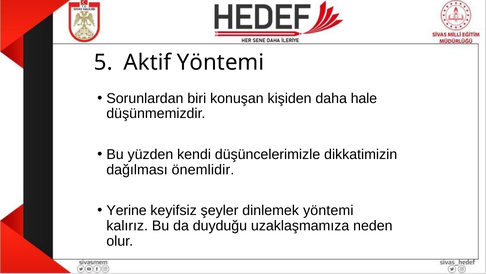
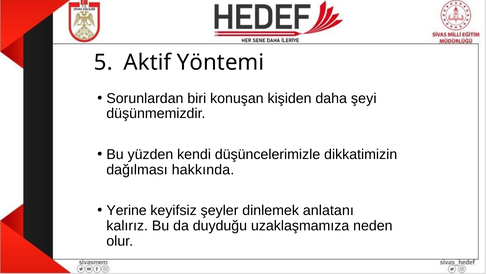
hale: hale -> şeyi (364, 98)
önemlidir: önemlidir -> hakkında (203, 169)
dinlemek yöntemi: yöntemi -> anlatanı (328, 210)
